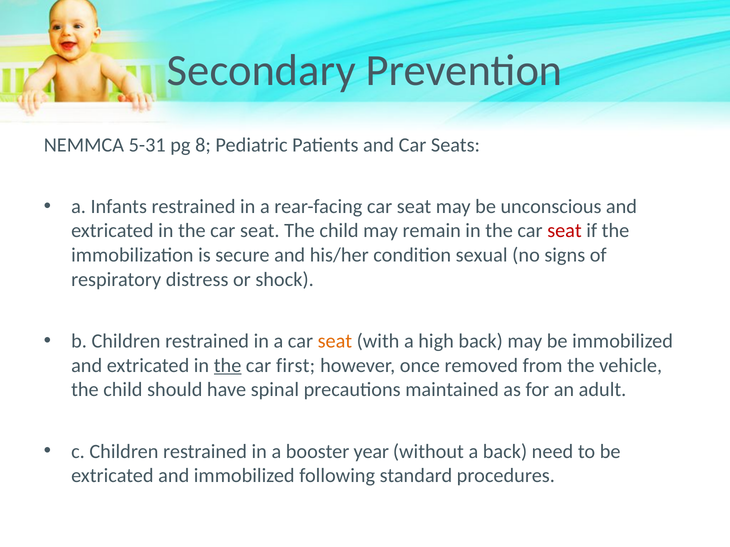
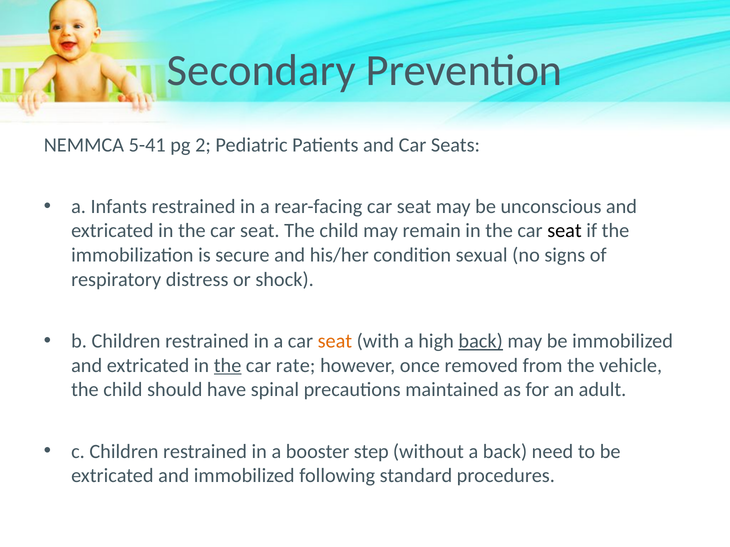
5-31: 5-31 -> 5-41 (147, 145)
8: 8 -> 2 (203, 145)
seat colour: red -> black (564, 231)
back underline: none -> present (481, 341)
first: first -> rate (296, 366)
year: year -> step (371, 452)
